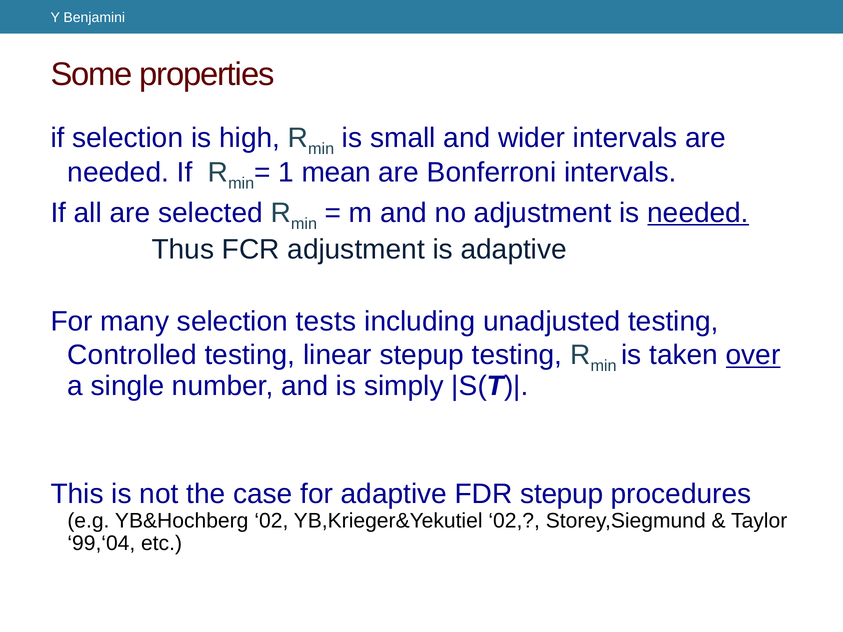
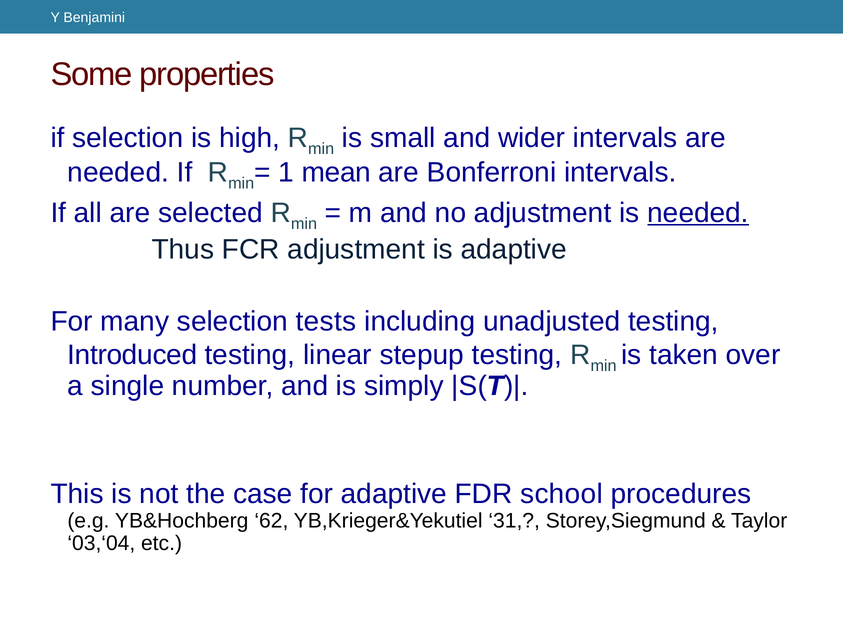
Controlled: Controlled -> Introduced (132, 355)
over underline: present -> none (753, 355)
FDR stepup: stepup -> school (562, 494)
YB&Hochberg 02: 02 -> 62 (271, 521)
YB,Krieger&Yekutiel 02: 02 -> 31 (514, 521)
99,‘04: 99,‘04 -> 03,‘04 (101, 544)
